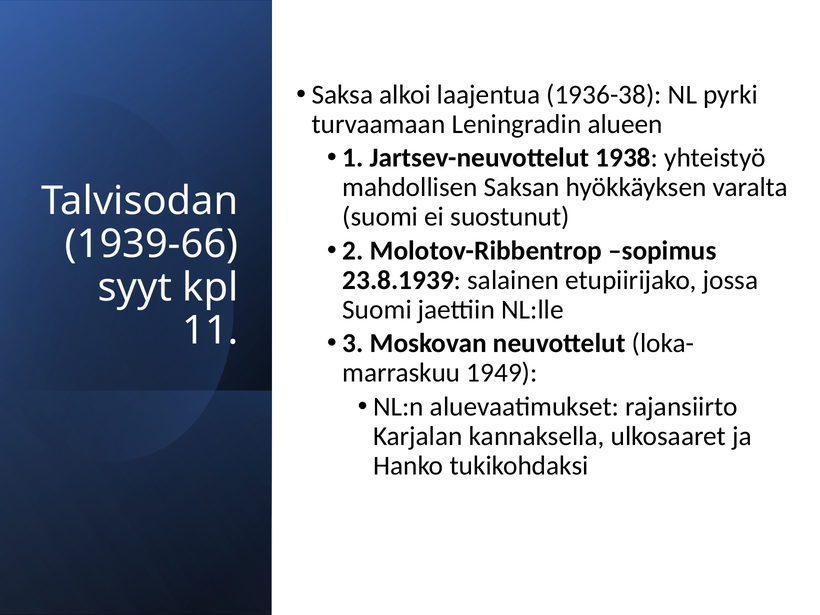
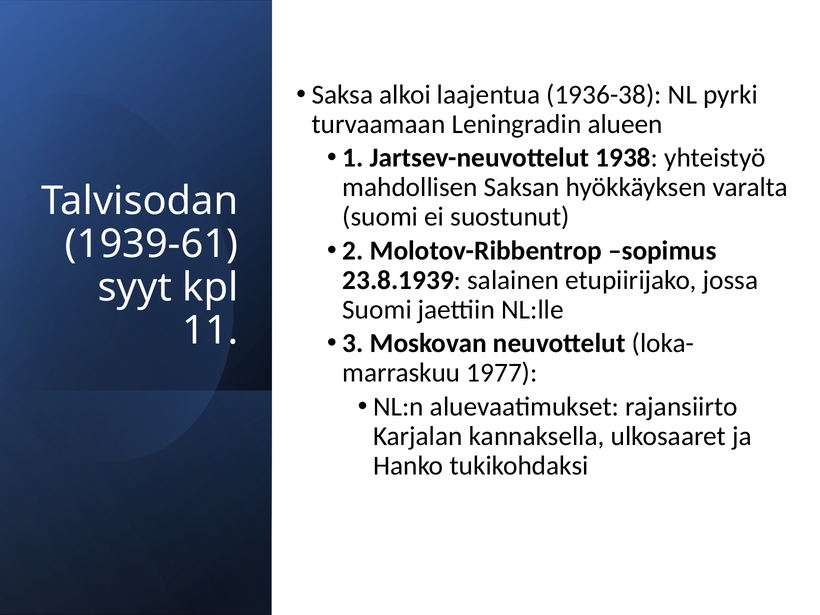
1939-66: 1939-66 -> 1939-61 (152, 244)
1949: 1949 -> 1977 (502, 373)
